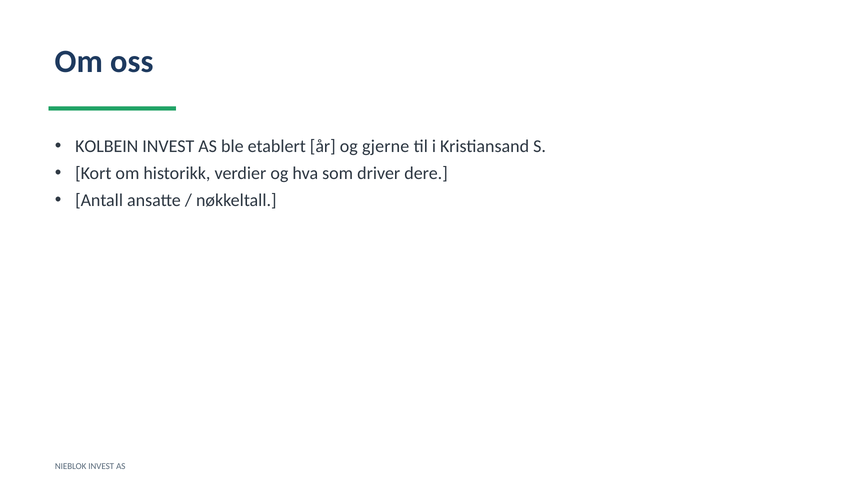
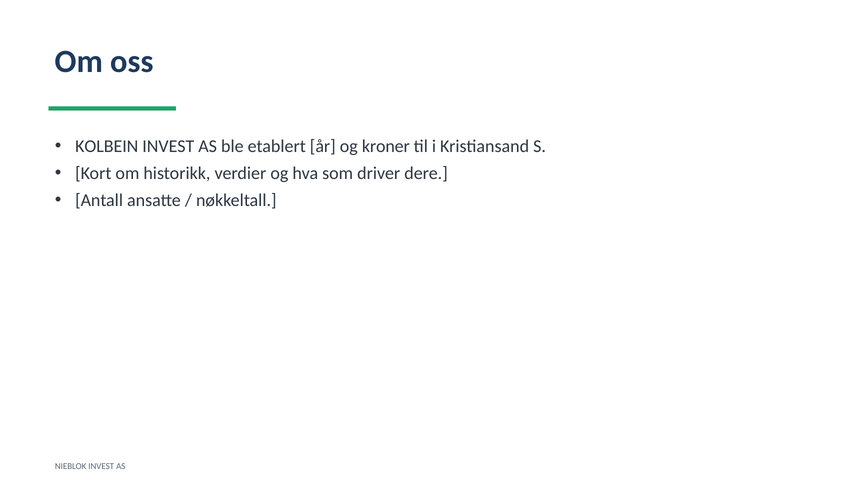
gjerne: gjerne -> kroner (386, 146)
